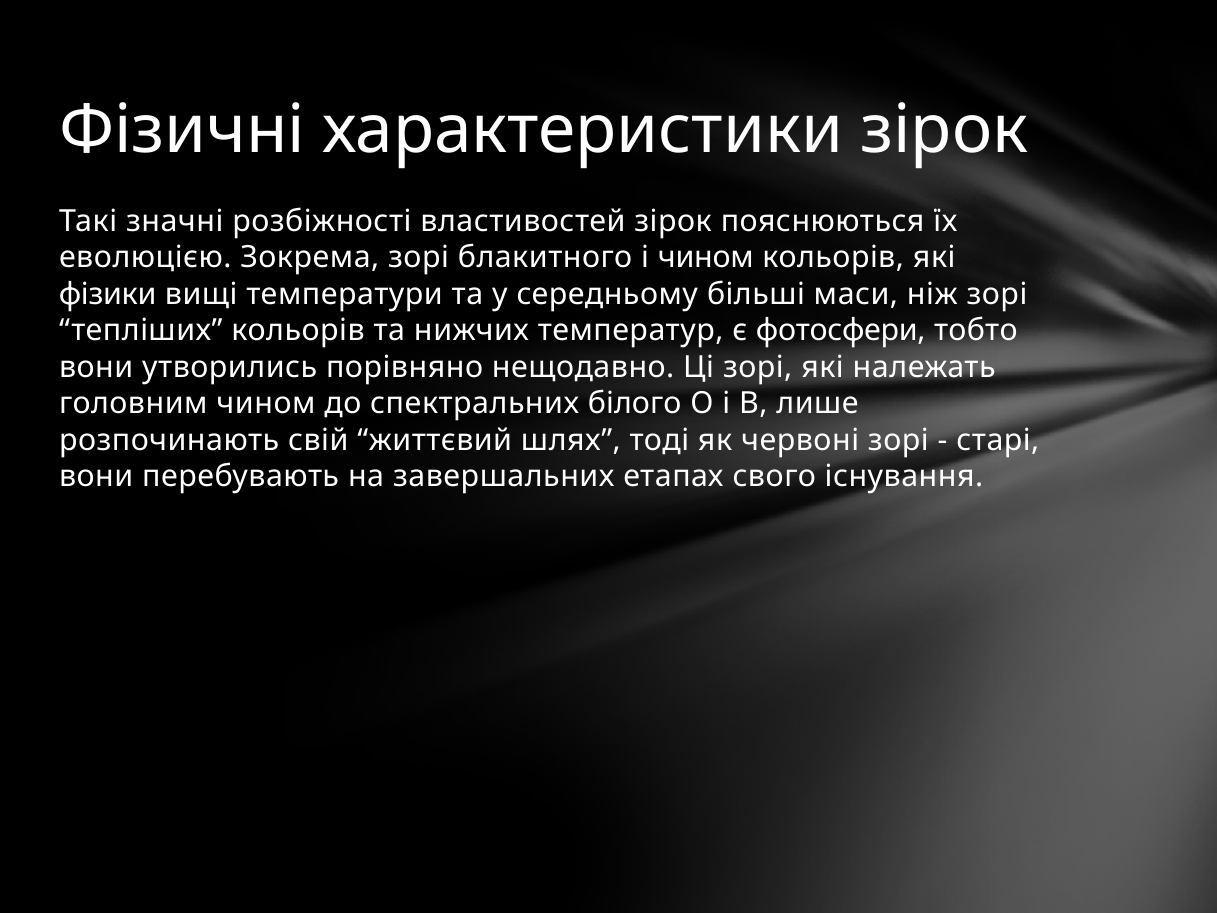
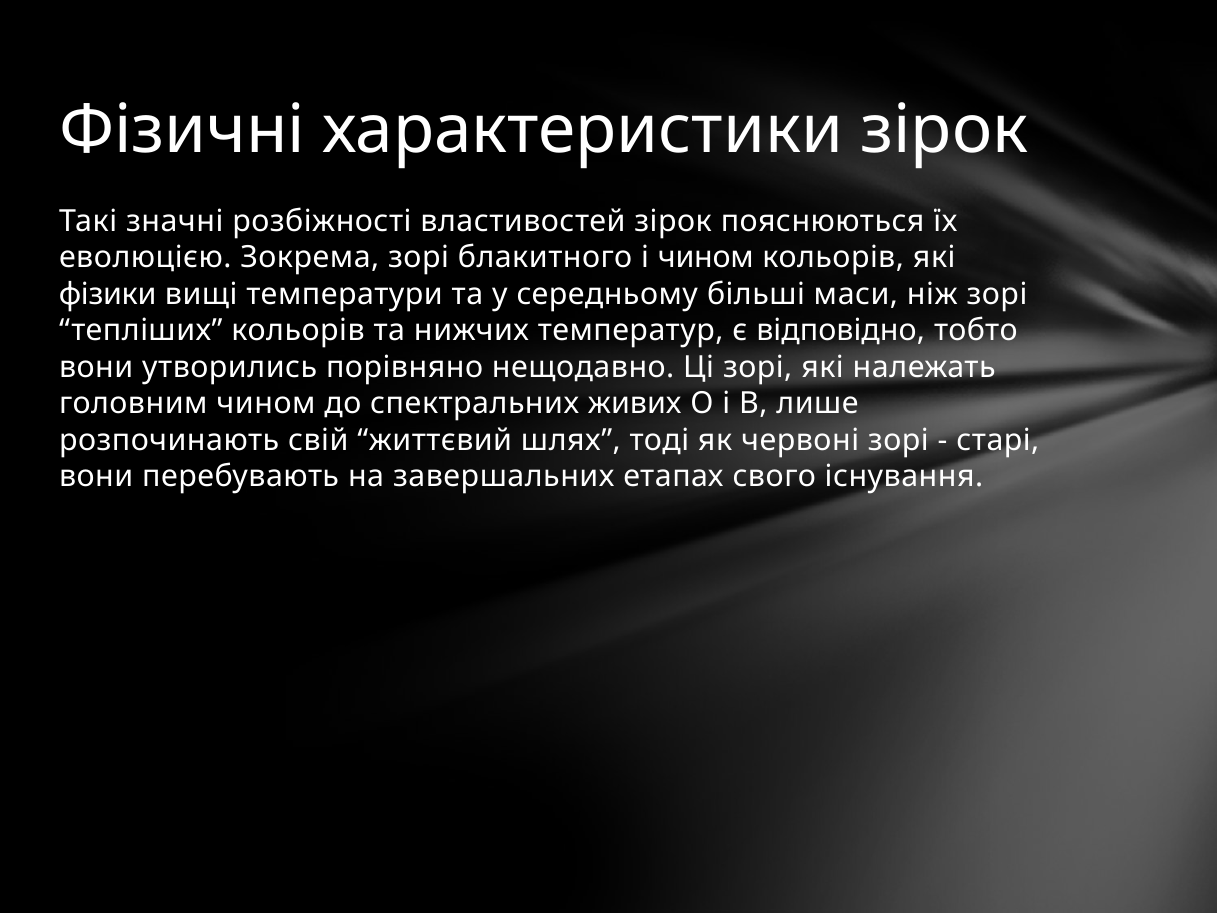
фотосфери: фотосфери -> відповідно (841, 331)
білого: білого -> живих (635, 404)
